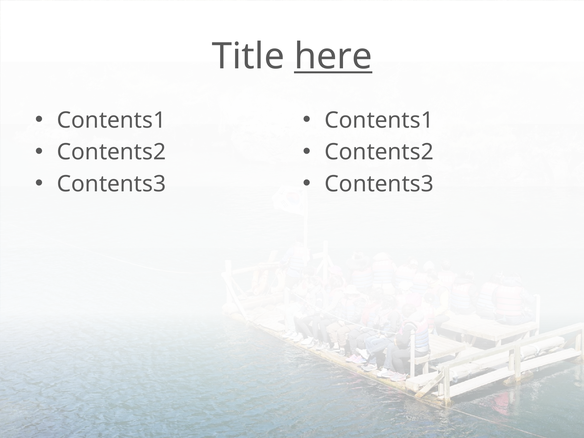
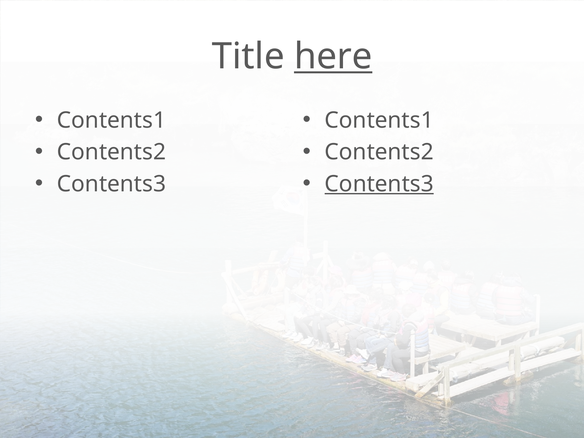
Contents3 underline: none -> present (379, 184)
